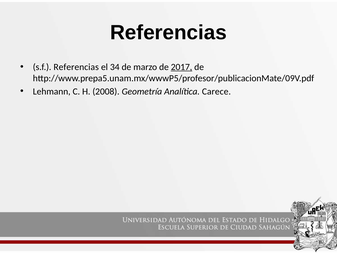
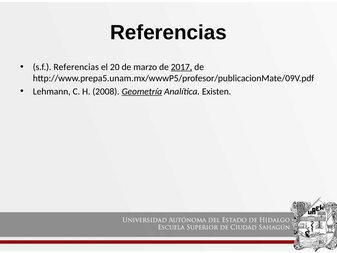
34: 34 -> 20 (115, 67)
Geometría underline: none -> present (142, 91)
Carece: Carece -> Existen (216, 91)
